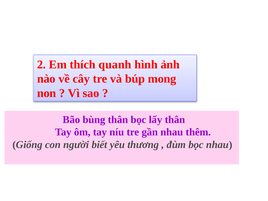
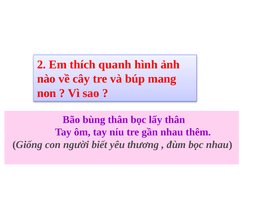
mong: mong -> mang (162, 79)
